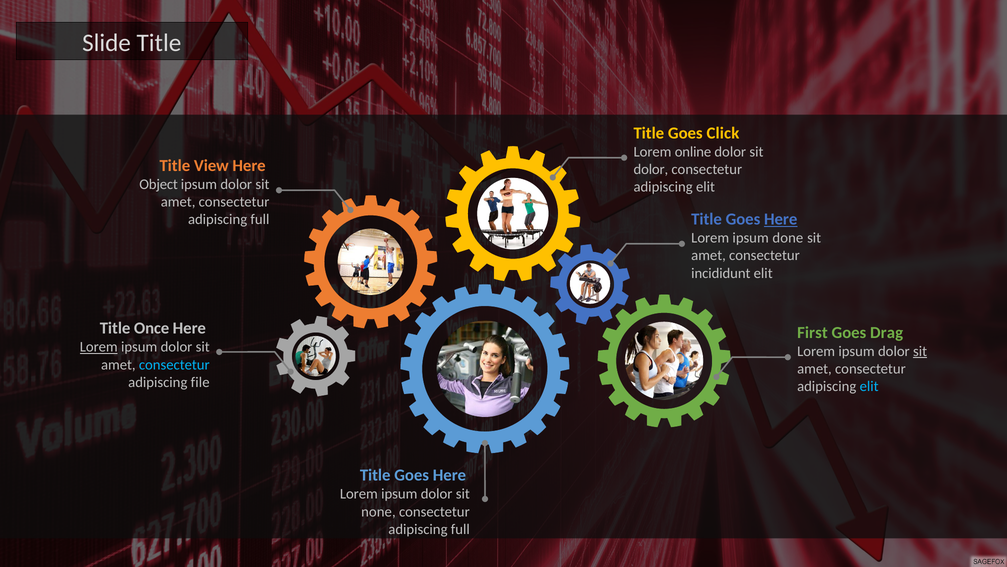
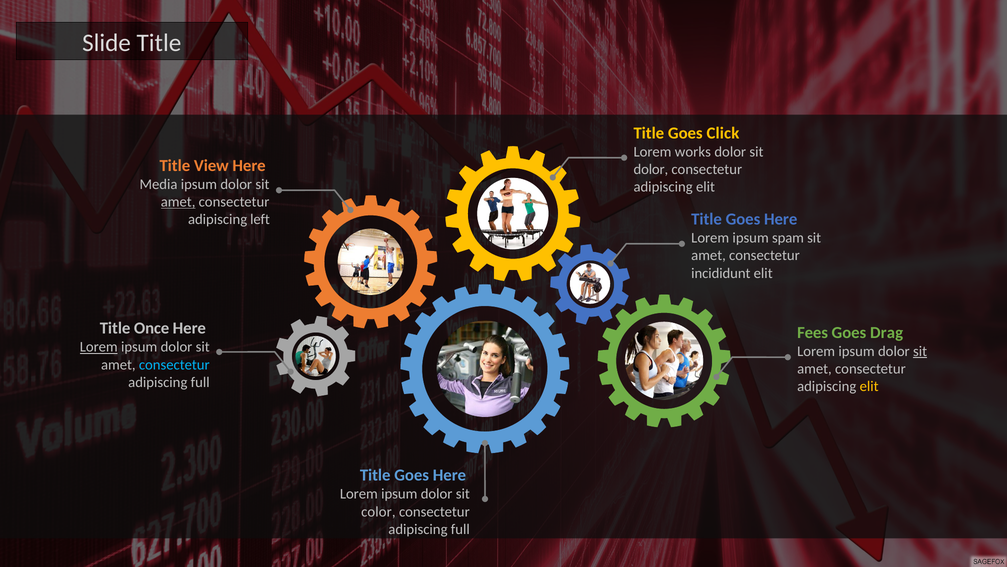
online: online -> works (693, 152)
Object: Object -> Media (158, 184)
amet underline: none -> present (178, 202)
Here underline: present -> none (781, 219)
full: full -> left (260, 219)
done: done -> spam (788, 238)
First: First -> Fees (813, 332)
file: file -> full (200, 382)
elit colour: light blue -> yellow (869, 386)
none: none -> color (378, 511)
